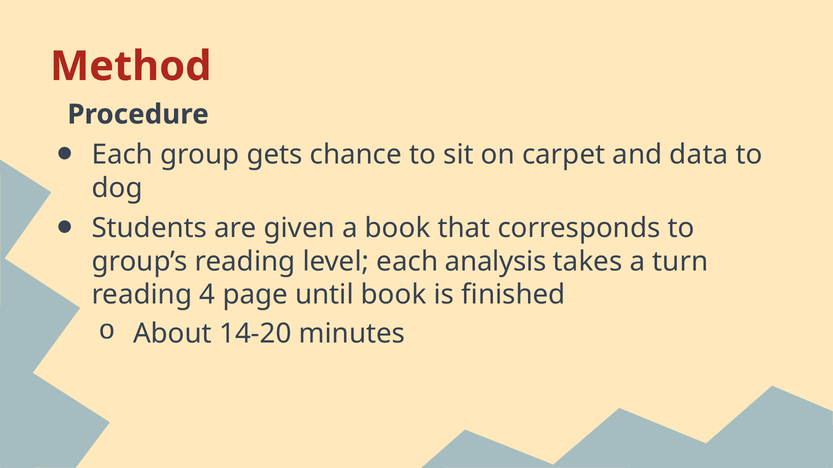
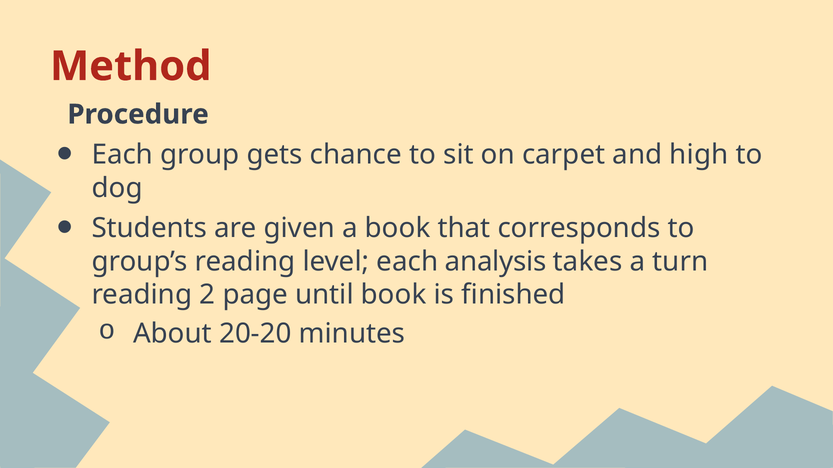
data: data -> high (699, 155)
4: 4 -> 2 (207, 295)
14-20: 14-20 -> 20-20 (255, 334)
